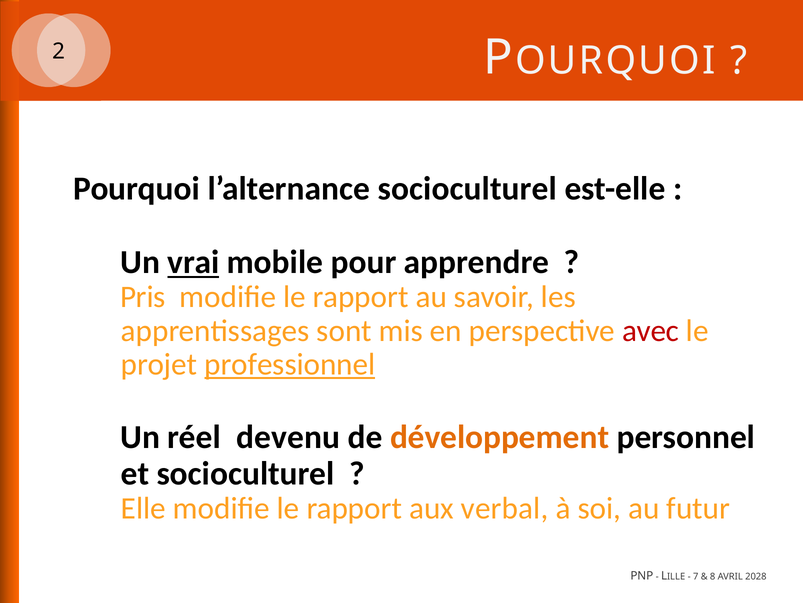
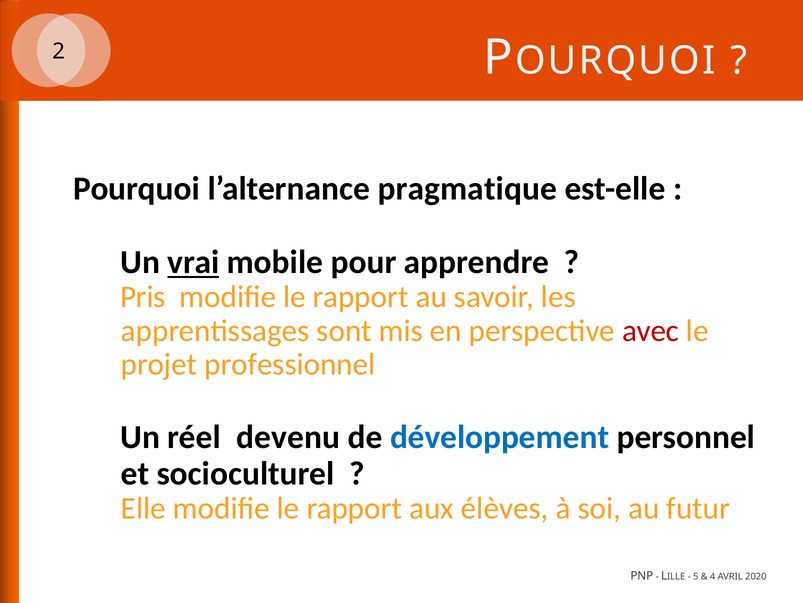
l’alternance socioculturel: socioculturel -> pragmatique (467, 188)
professionnel underline: present -> none (290, 364)
développement colour: orange -> blue (500, 437)
verbal: verbal -> élèves (505, 508)
7: 7 -> 5 (696, 576)
8: 8 -> 4 (713, 576)
2028: 2028 -> 2020 (756, 576)
